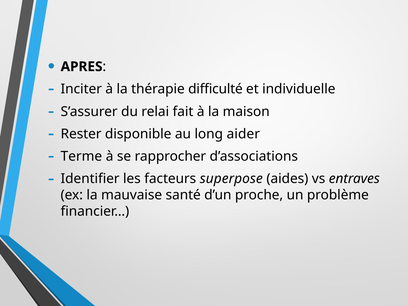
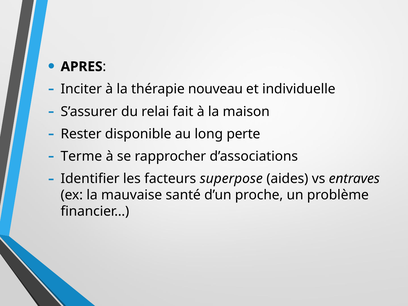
difficulté: difficulté -> nouveau (215, 89)
aider: aider -> perte (243, 134)
